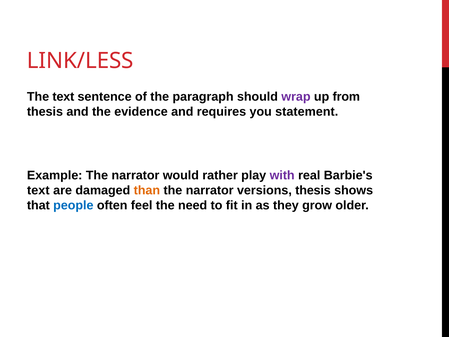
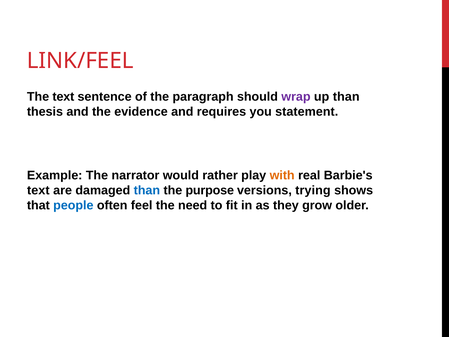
LINK/LESS: LINK/LESS -> LINK/FEEL (80, 61)
up from: from -> than (346, 97)
with colour: purple -> orange (282, 175)
than colour: orange -> blue (147, 190)
narrator: narrator -> purpose (210, 190)
versions thesis: thesis -> trying (313, 190)
